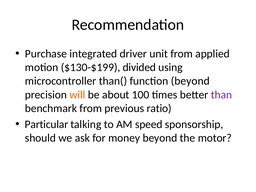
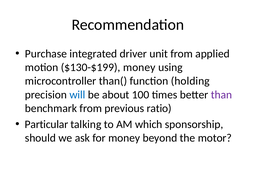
$130-$199 divided: divided -> money (139, 67)
function beyond: beyond -> holding (190, 81)
will colour: orange -> blue (77, 95)
speed: speed -> which (149, 124)
